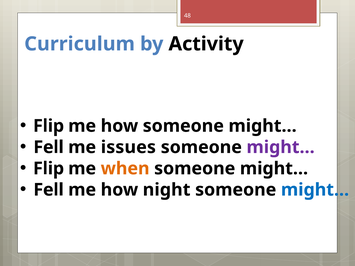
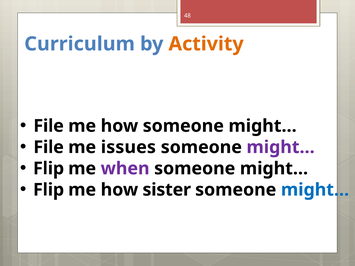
Activity colour: black -> orange (206, 44)
Flip: Flip -> File (49, 126)
Fell: Fell -> File (49, 147)
when colour: orange -> purple (125, 169)
Fell: Fell -> Flip (49, 190)
night: night -> sister (167, 190)
